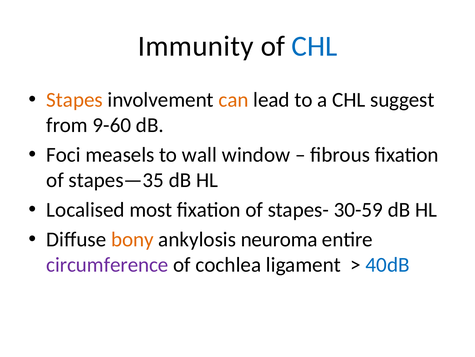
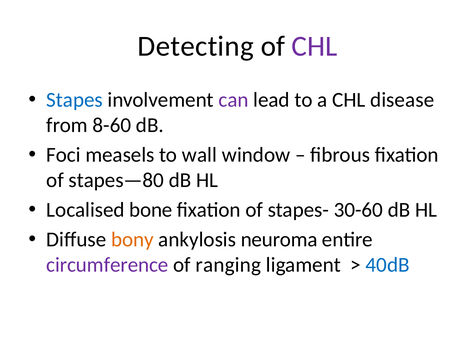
Immunity: Immunity -> Detecting (196, 46)
CHL colour: blue -> purple (314, 46)
Stapes colour: orange -> blue (75, 100)
can colour: orange -> purple (234, 100)
suggest: suggest -> disease (402, 100)
9-60: 9-60 -> 8-60 (112, 125)
stapes—35: stapes—35 -> stapes—80 (116, 180)
most: most -> bone (151, 209)
30-59: 30-59 -> 30-60 (358, 209)
cochlea: cochlea -> ranging (228, 264)
